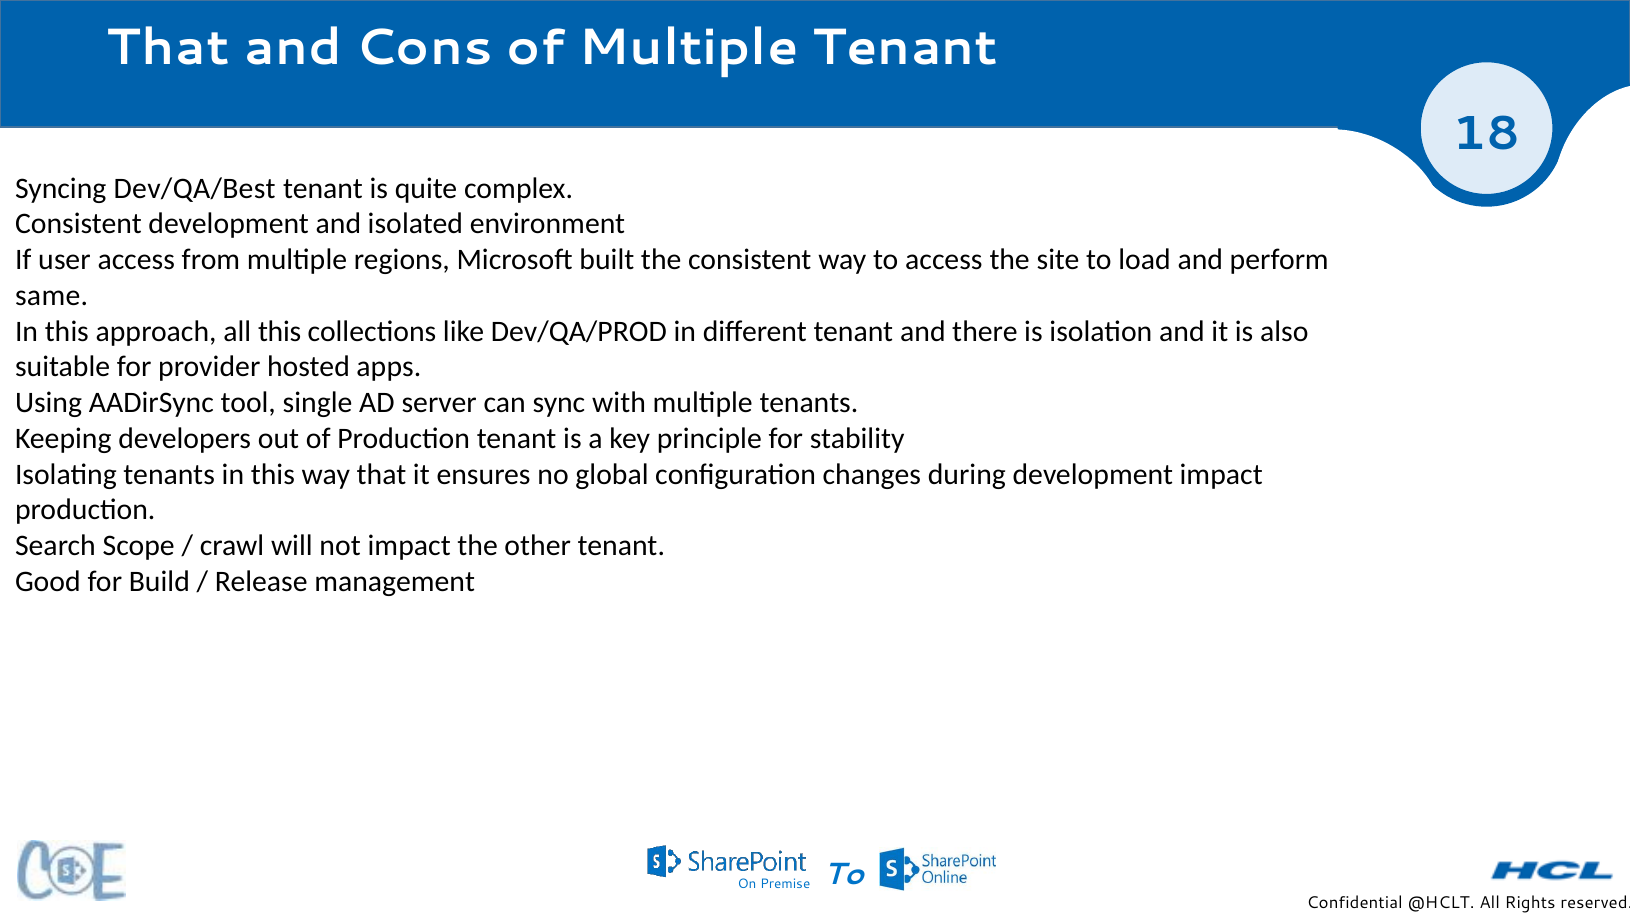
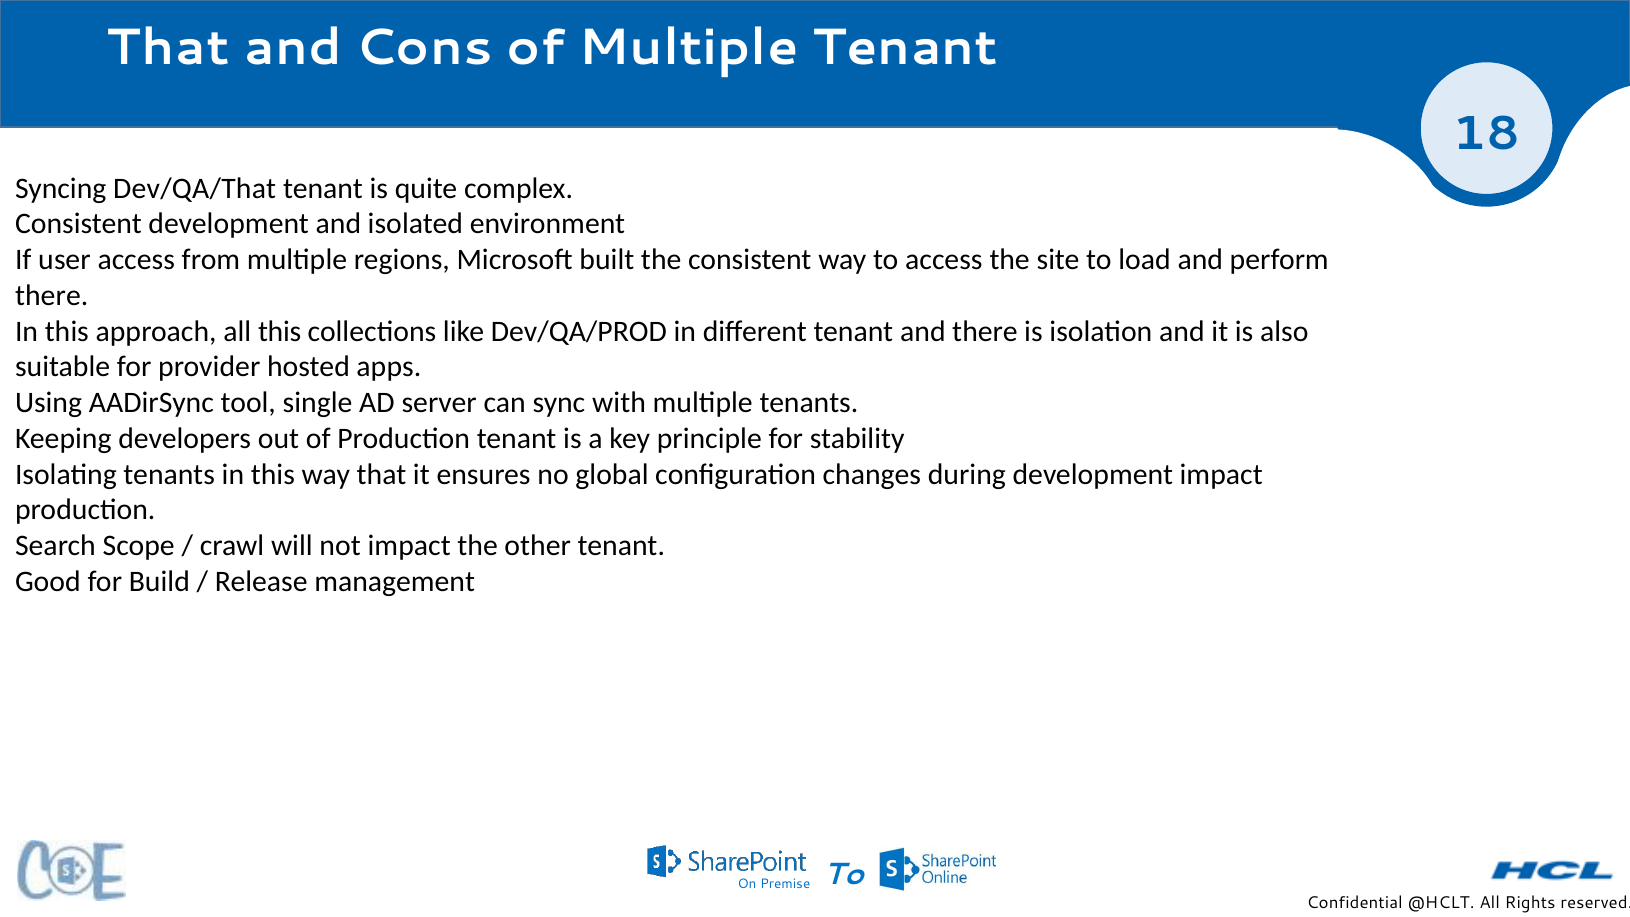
Dev/QA/Best: Dev/QA/Best -> Dev/QA/That (195, 188)
same: same -> there (52, 295)
